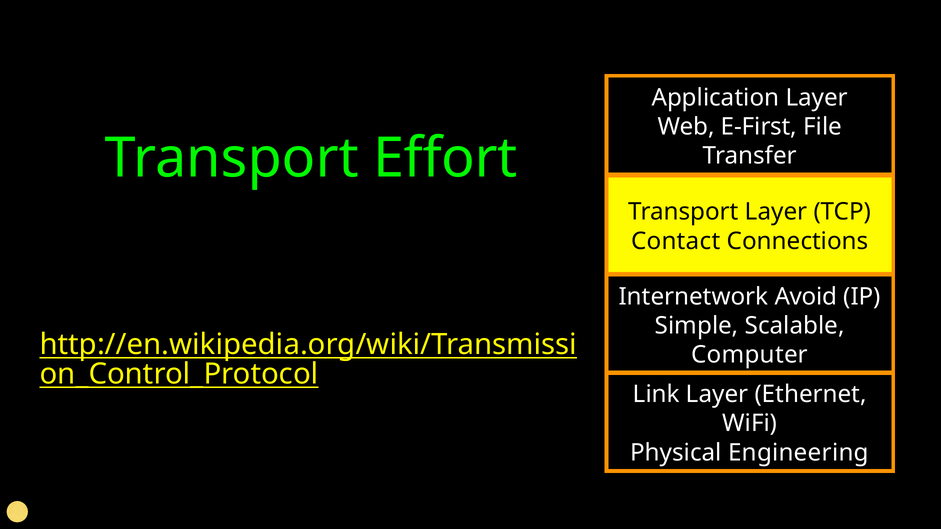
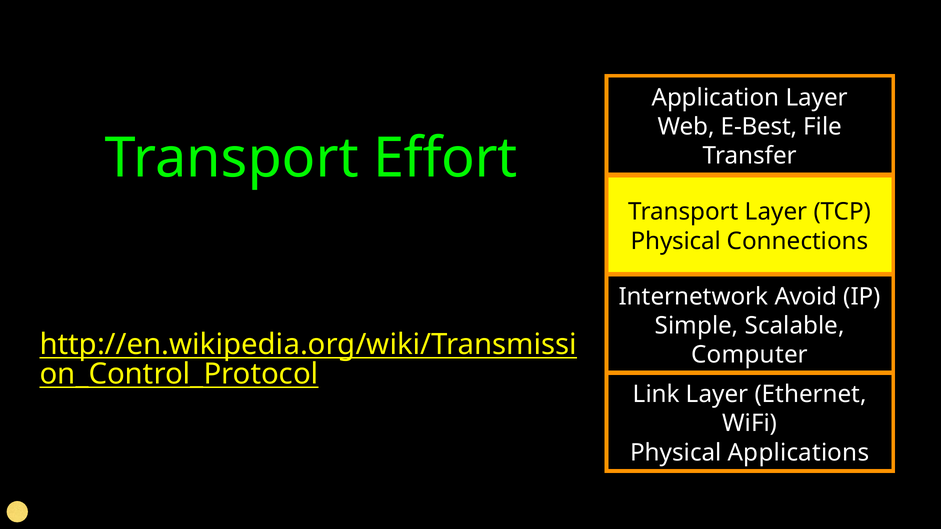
E-First: E-First -> E-Best (759, 127)
Contact: Contact -> Physical (676, 241)
Engineering: Engineering -> Applications (798, 453)
